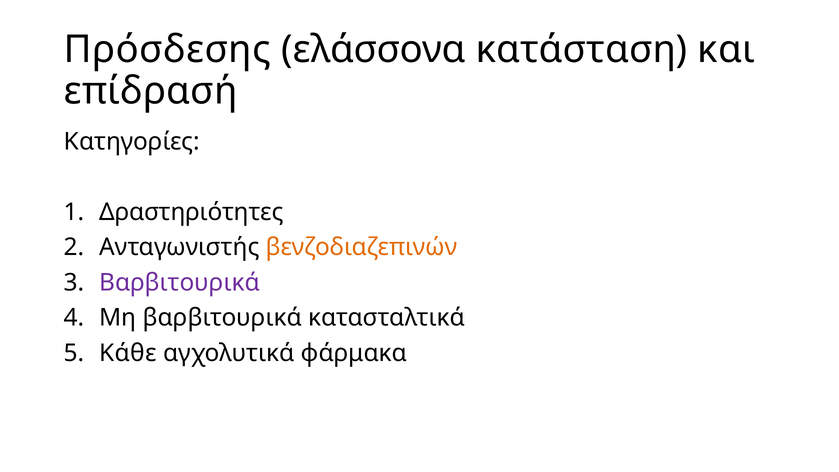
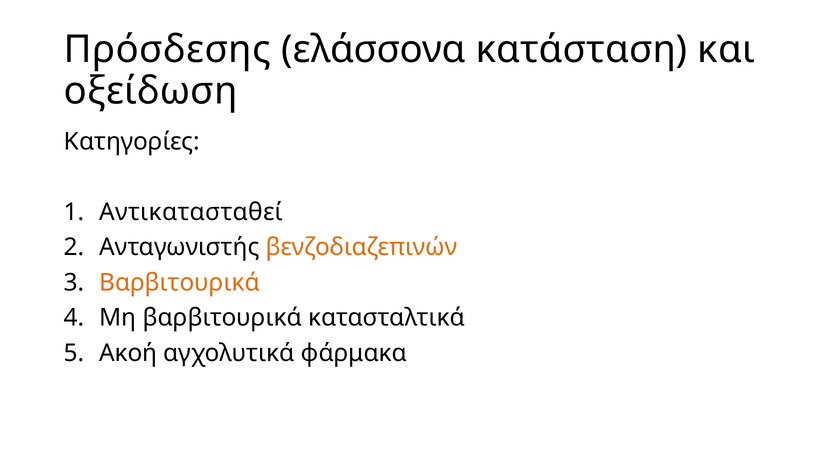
επίδρασή: επίδρασή -> οξείδωση (151, 91)
Δραστηριότητες: Δραστηριότητες -> Αντικατασταθεί (191, 212)
Βαρβιτουρικά colour: purple -> orange (180, 283)
Κάθε: Κάθε -> Ακοή (128, 353)
